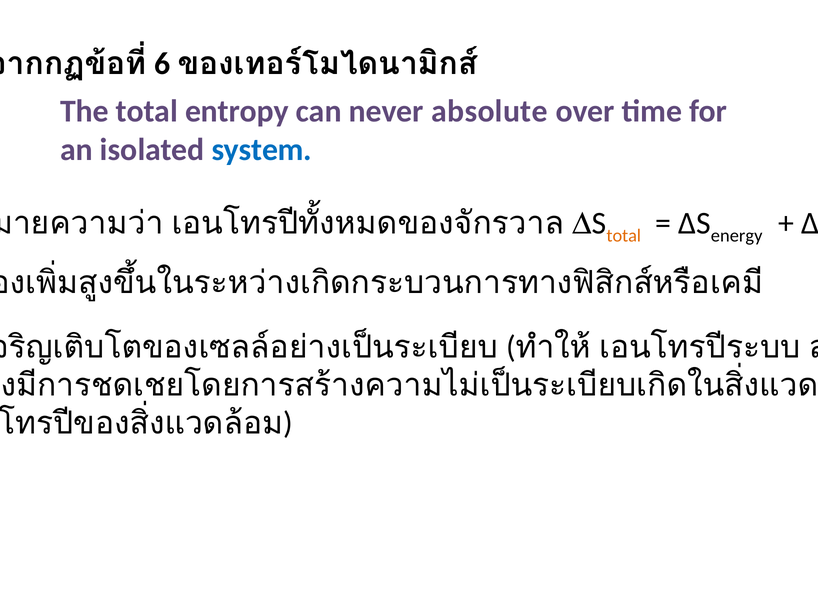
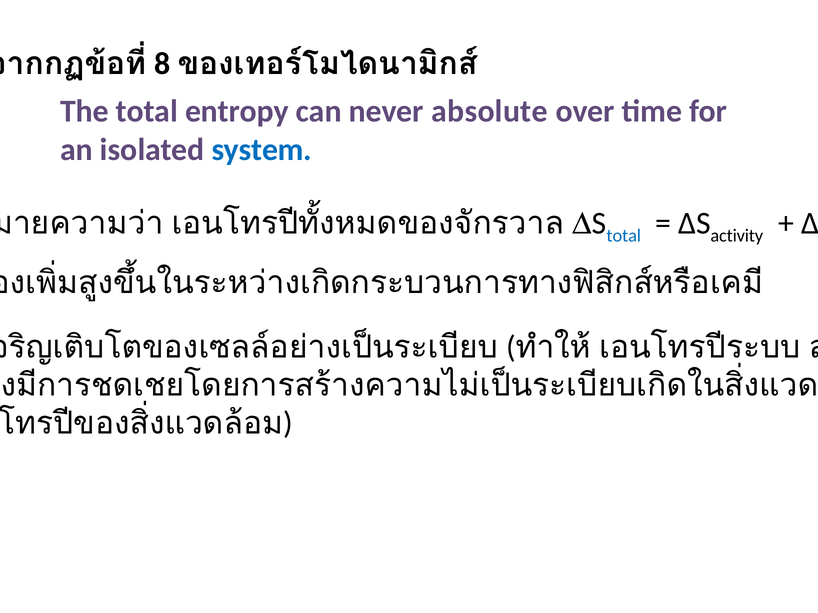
6: 6 -> 8 (163, 64)
total colour: orange -> blue (624, 236)
energy: energy -> activity (737, 236)
